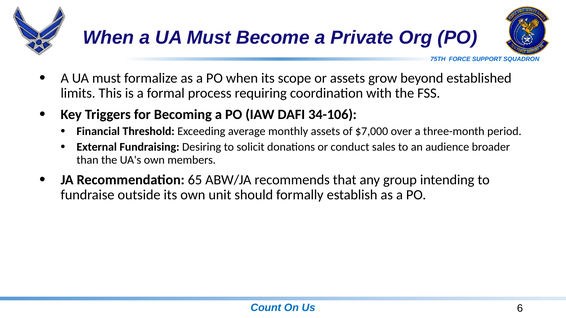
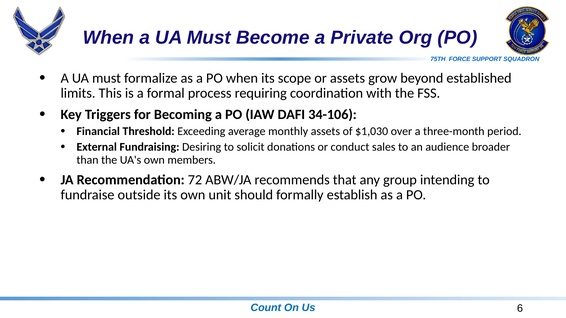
$7,000: $7,000 -> $1,030 (372, 132)
65: 65 -> 72 (195, 180)
